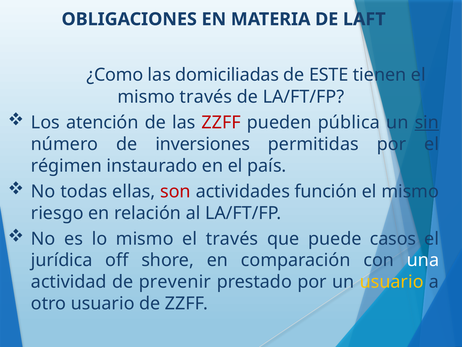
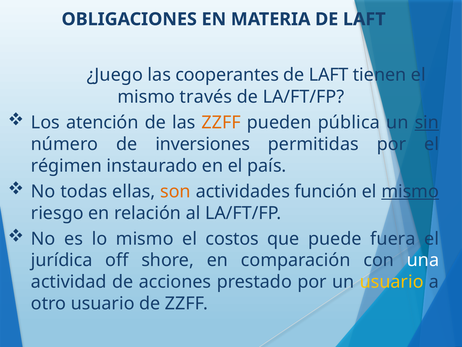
¿Como: ¿Como -> ¿Juego (115, 75)
domiciliadas: domiciliadas -> cooperantes (227, 75)
ESTE: ESTE -> LAFT (329, 75)
ZZFF colour: red -> orange (221, 122)
son colour: red -> orange (175, 191)
mismo underline: none -> present (410, 191)
el través: través -> costos (232, 238)
casos: casos -> fuera (393, 238)
prevenir: prevenir -> acciones (175, 282)
